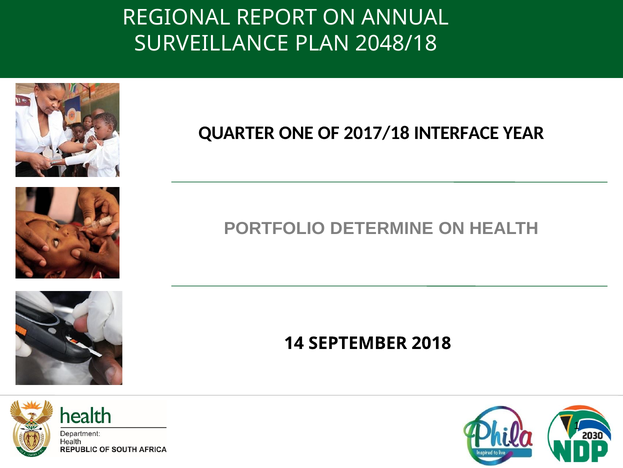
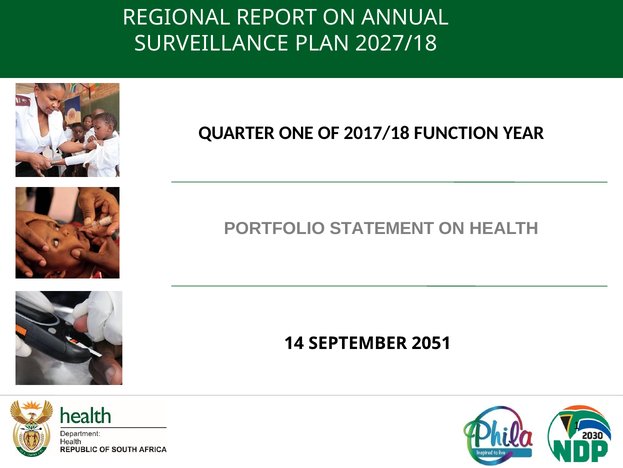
2048/18: 2048/18 -> 2027/18 (396, 43)
INTERFACE: INTERFACE -> FUNCTION (456, 133)
DETERMINE: DETERMINE -> STATEMENT (382, 228)
2018: 2018 -> 2051 (431, 343)
